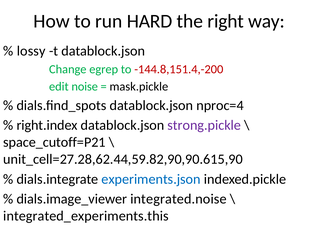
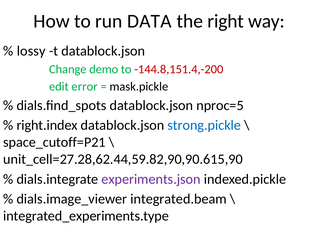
HARD: HARD -> DATA (149, 21)
egrep: egrep -> demo (104, 69)
noise: noise -> error (85, 87)
nproc=4: nproc=4 -> nproc=5 (220, 106)
strong.pickle colour: purple -> blue (204, 125)
experiments.json colour: blue -> purple (151, 179)
integrated.noise: integrated.noise -> integrated.beam (179, 199)
integrated_experiments.this: integrated_experiments.this -> integrated_experiments.type (86, 216)
